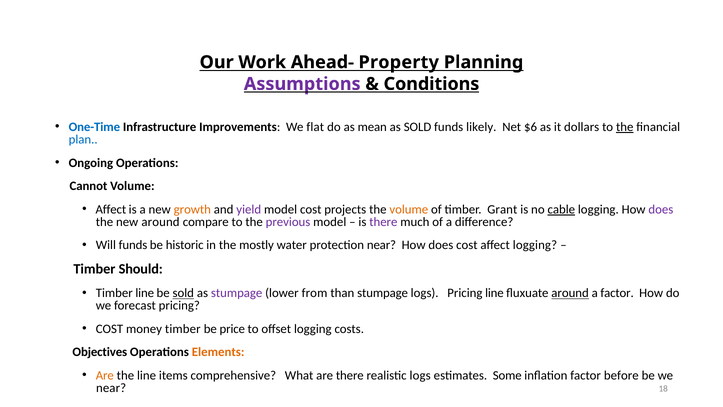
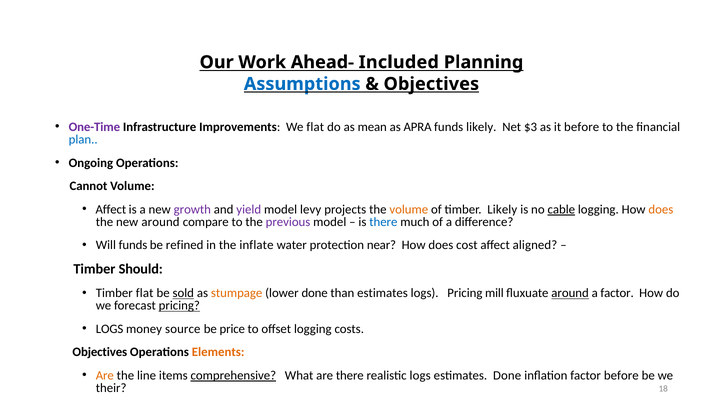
Property: Property -> Included (399, 62)
Assumptions colour: purple -> blue (302, 84)
Conditions: Conditions -> Objectives (431, 84)
One-Time colour: blue -> purple (94, 127)
as SOLD: SOLD -> APRA (418, 127)
$6: $6 -> $3 (531, 127)
it dollars: dollars -> before (582, 127)
the underline: present -> none (625, 127)
growth colour: orange -> purple (192, 209)
model cost: cost -> levy (311, 209)
timber Grant: Grant -> Likely (502, 209)
does colour: purple -> orange (661, 209)
there colour: purple -> blue (383, 222)
historic: historic -> refined (185, 245)
mostly: mostly -> inflate (256, 245)
affect logging: logging -> aligned (535, 245)
Timber line: line -> flat (145, 293)
stumpage colour: purple -> orange (237, 293)
lower from: from -> done (315, 293)
than stumpage: stumpage -> estimates (383, 293)
Pricing line: line -> mill (494, 293)
pricing underline: none -> present (179, 305)
COST: COST -> LOGS (110, 329)
money timber: timber -> source (183, 329)
comprehensive underline: none -> present (233, 375)
estimates Some: Some -> Done (507, 375)
near: near -> their (111, 388)
